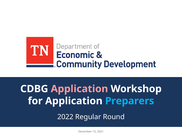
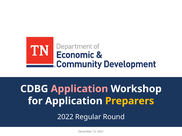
Preparers colour: light blue -> yellow (130, 101)
